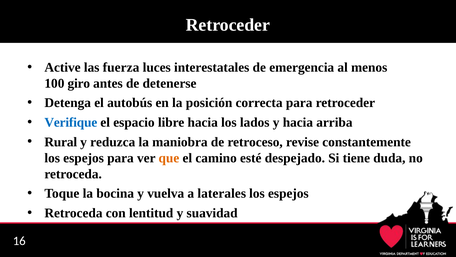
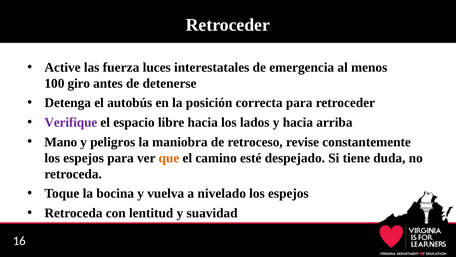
Verifique colour: blue -> purple (71, 122)
Rural: Rural -> Mano (61, 142)
reduzca: reduzca -> peligros (113, 142)
laterales: laterales -> nivelado (222, 193)
